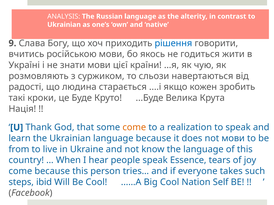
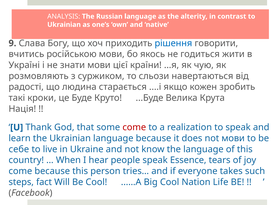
come colour: orange -> red (134, 128)
from: from -> себе (19, 150)
ibid: ibid -> fact (44, 182)
Self: Self -> Life (221, 182)
